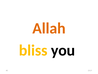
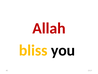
Allah colour: orange -> red (49, 28)
